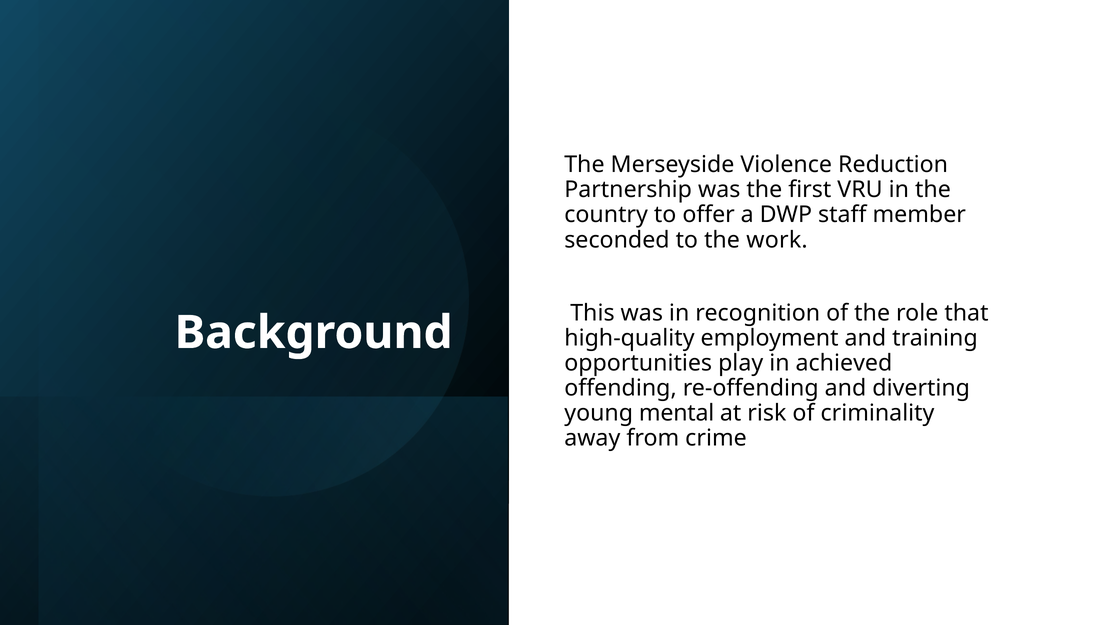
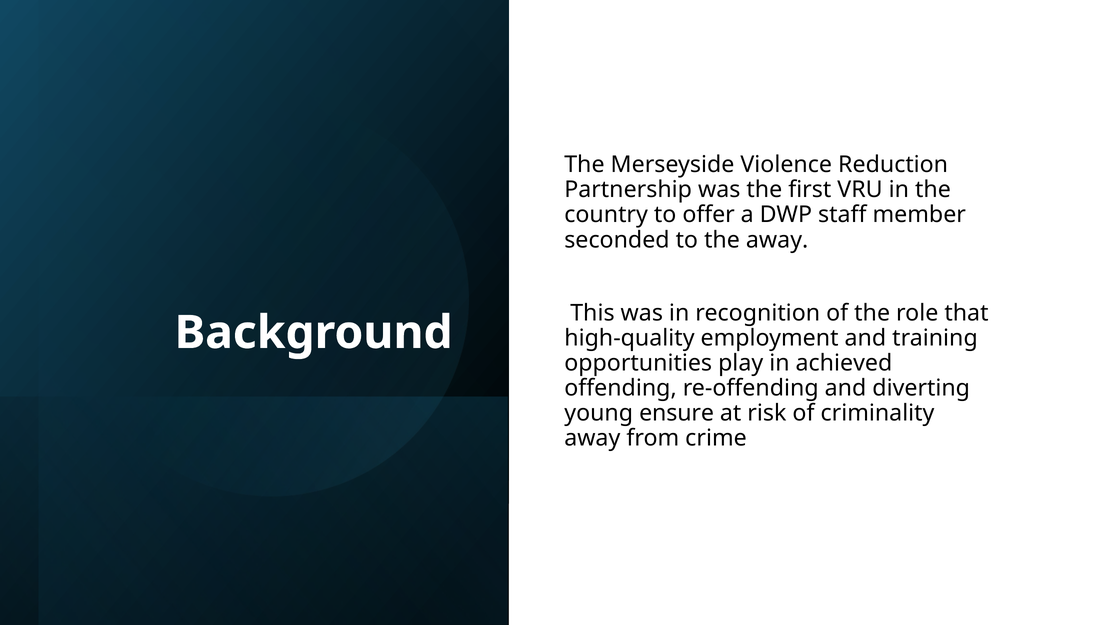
the work: work -> away (777, 240)
mental: mental -> ensure (677, 414)
